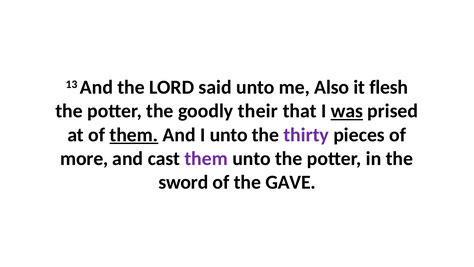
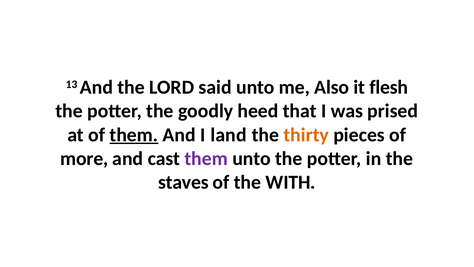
their: their -> heed (258, 111)
was underline: present -> none (347, 111)
I unto: unto -> land (229, 135)
thirty colour: purple -> orange (306, 135)
sword: sword -> staves (183, 182)
GAVE: GAVE -> WITH (291, 182)
